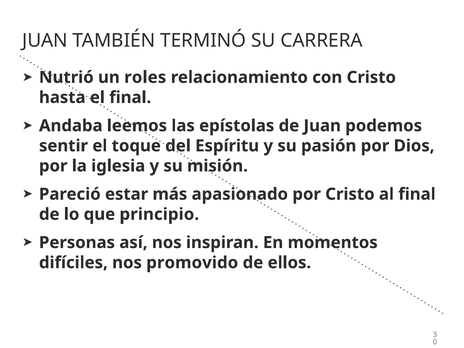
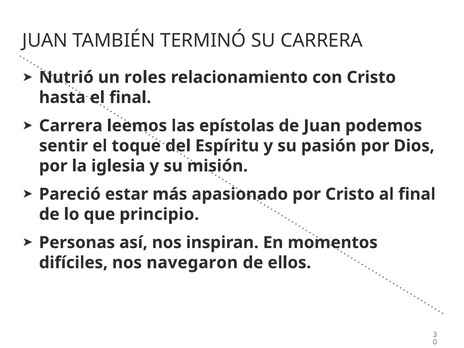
Andaba: Andaba -> Carrera (71, 126)
promovido: promovido -> navegaron (192, 263)
